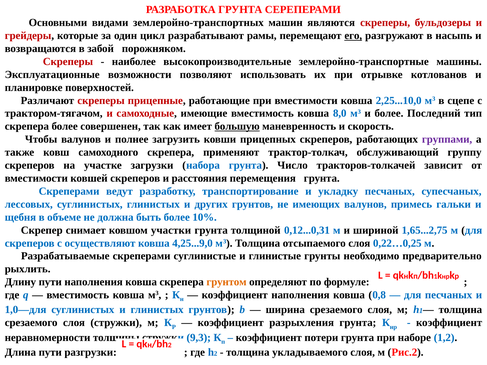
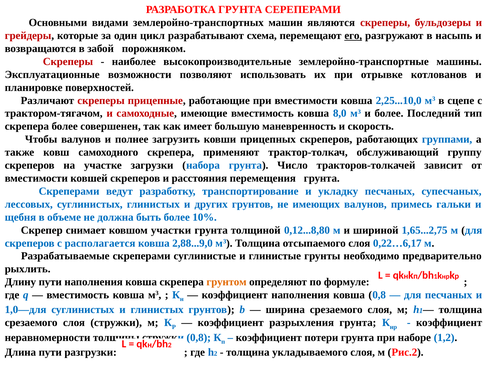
рамы: рамы -> схема (262, 36)
большую underline: present -> none (237, 126)
группами colour: purple -> blue (447, 139)
0,12...0,31: 0,12...0,31 -> 0,12...8,80 (307, 230)
осуществляют: осуществляют -> располагается (100, 243)
4,25...9,0: 4,25...9,0 -> 2,88...9,0 (193, 243)
0,22…0,25: 0,22…0,25 -> 0,22…6,17 (397, 243)
9,3: 9,3 -> 0,8 (199, 338)
